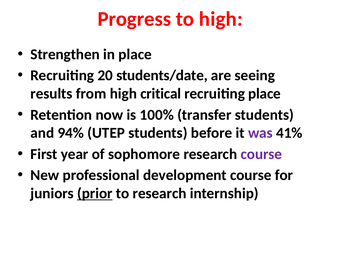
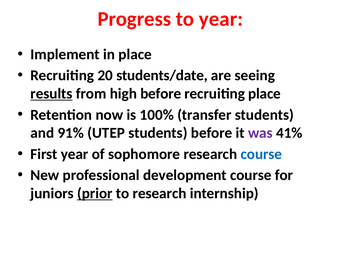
to high: high -> year (221, 19)
Strengthen: Strengthen -> Implement (65, 54)
results underline: none -> present (51, 94)
high critical: critical -> before (161, 94)
94%: 94% -> 91% (71, 133)
course colour: purple -> blue (261, 155)
